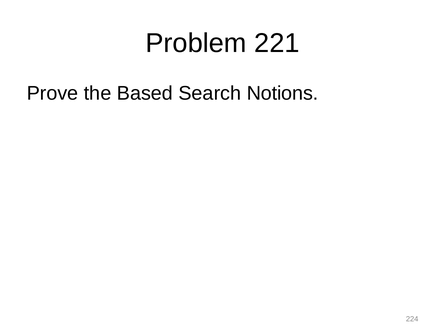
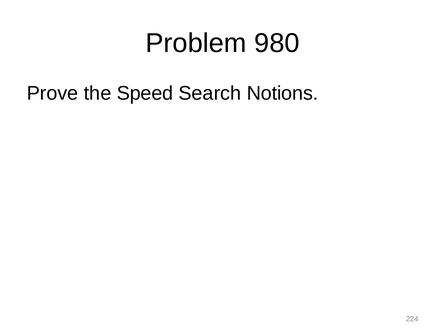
221: 221 -> 980 (277, 43)
Based: Based -> Speed (145, 93)
